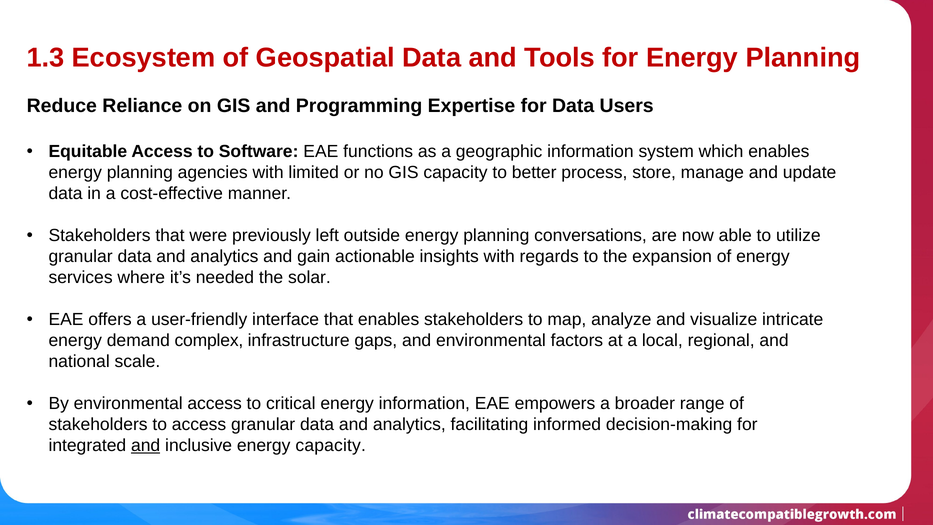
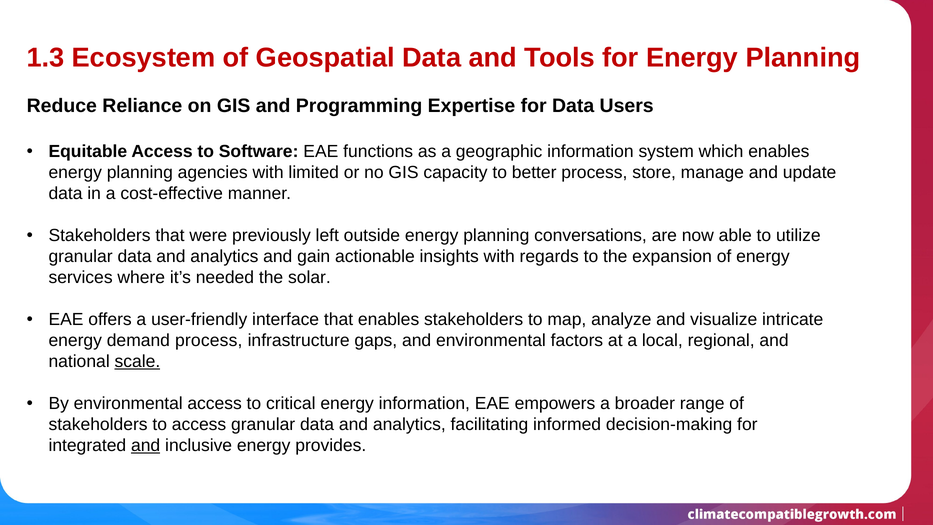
demand complex: complex -> process (209, 341)
scale underline: none -> present (137, 362)
energy capacity: capacity -> provides (331, 446)
